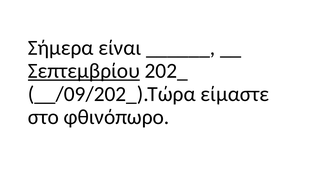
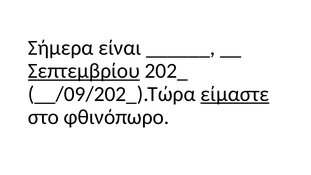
είμαστε underline: none -> present (235, 94)
